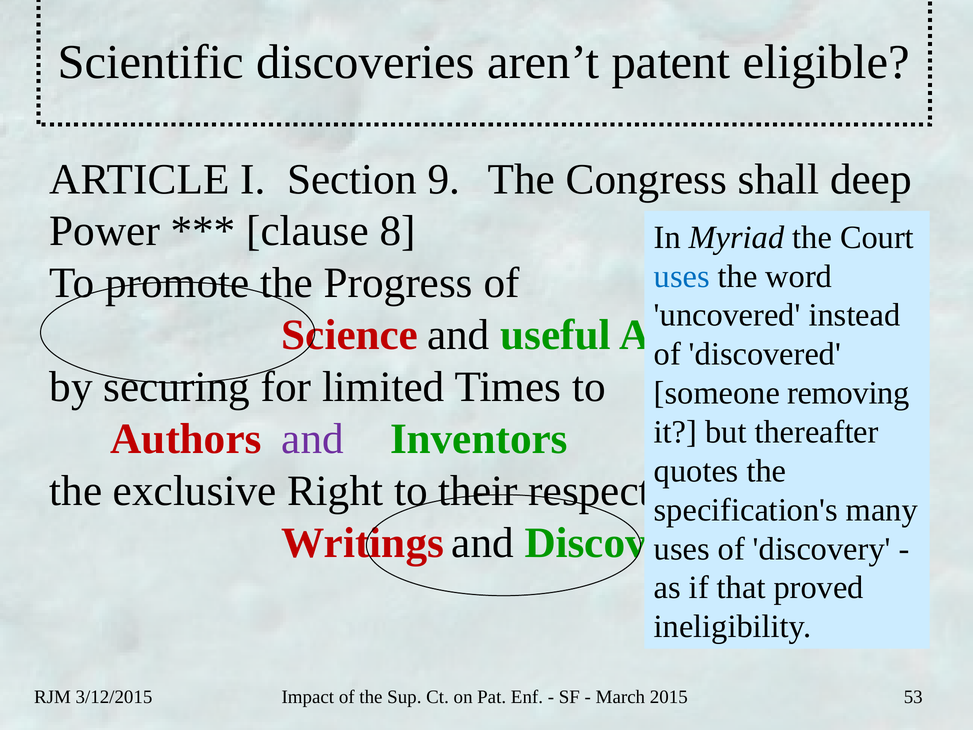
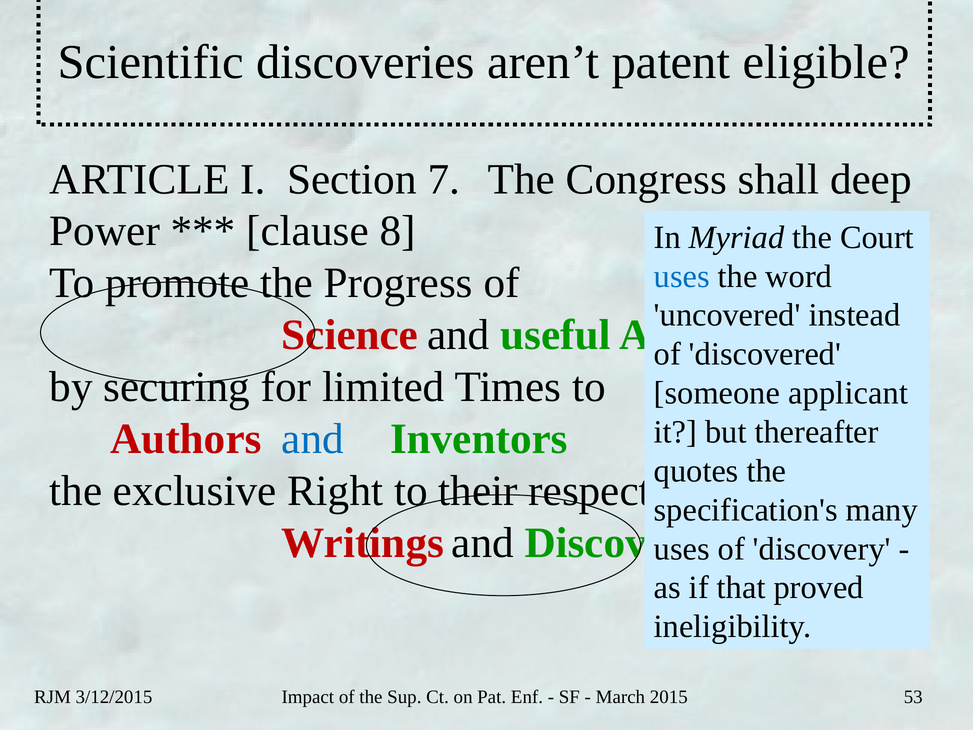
9: 9 -> 7 (444, 179)
removing: removing -> applicant (848, 393)
and colour: purple -> blue (313, 439)
